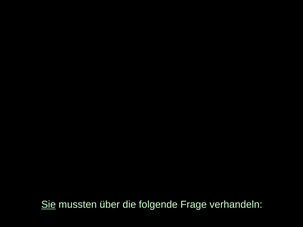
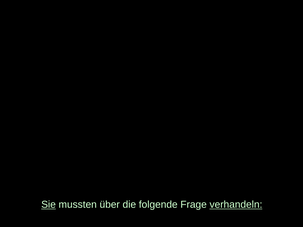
verhandeln underline: none -> present (236, 205)
